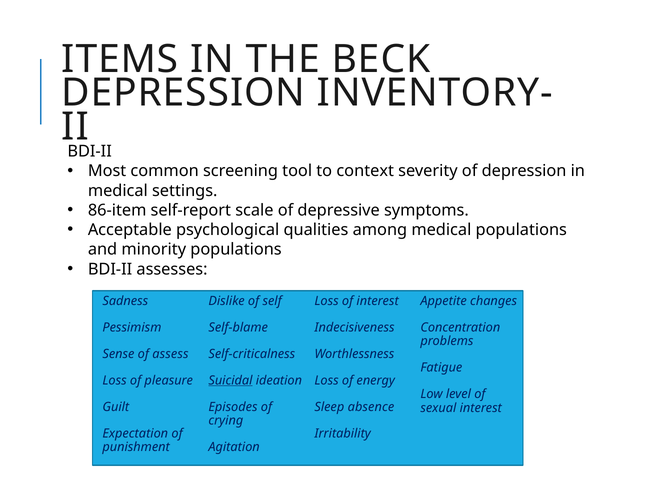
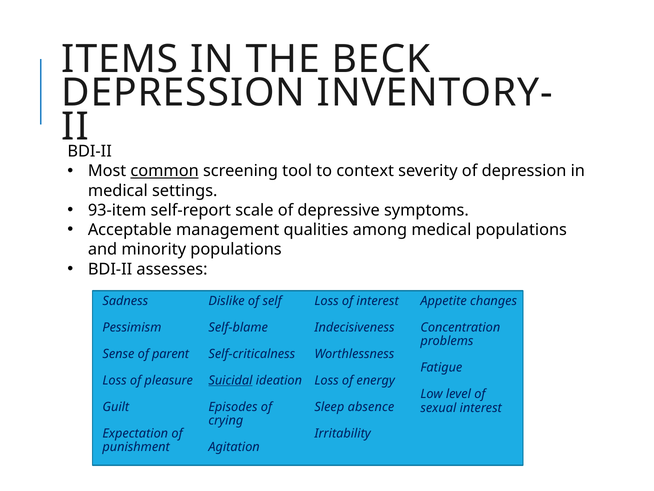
common underline: none -> present (165, 171)
86-item: 86-item -> 93-item (117, 210)
psychological: psychological -> management (228, 230)
assess: assess -> parent (171, 353)
